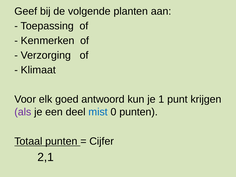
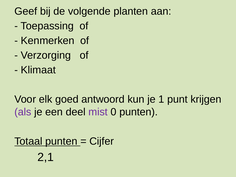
mist colour: blue -> purple (98, 112)
